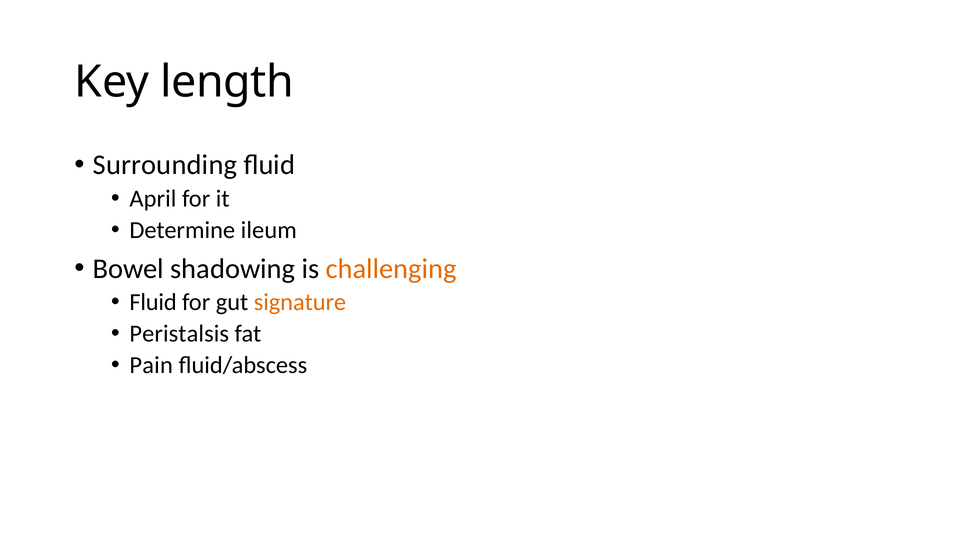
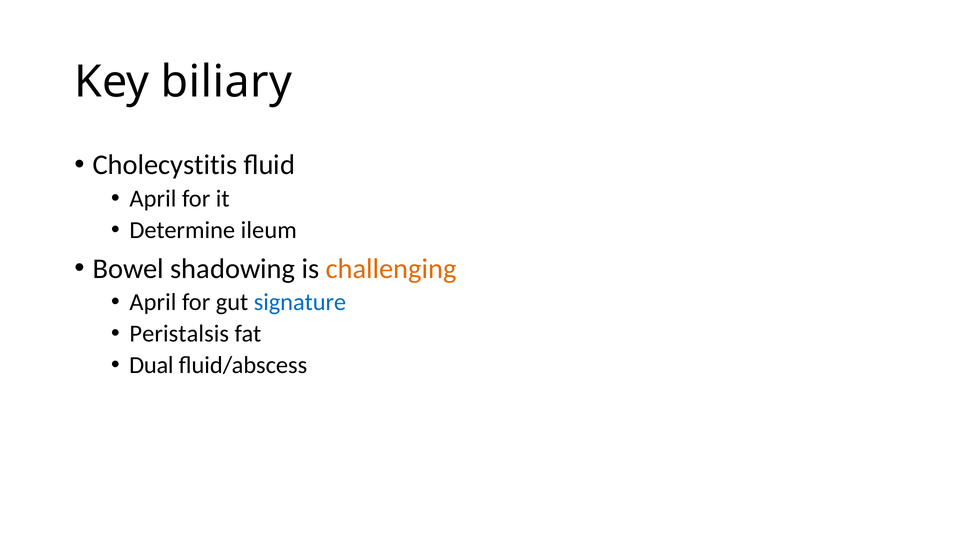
length: length -> biliary (227, 82)
Surrounding: Surrounding -> Cholecystitis (165, 165)
Fluid: Fluid -> April (153, 303)
signature colour: orange -> blue (300, 303)
Pain: Pain -> Dual (151, 365)
